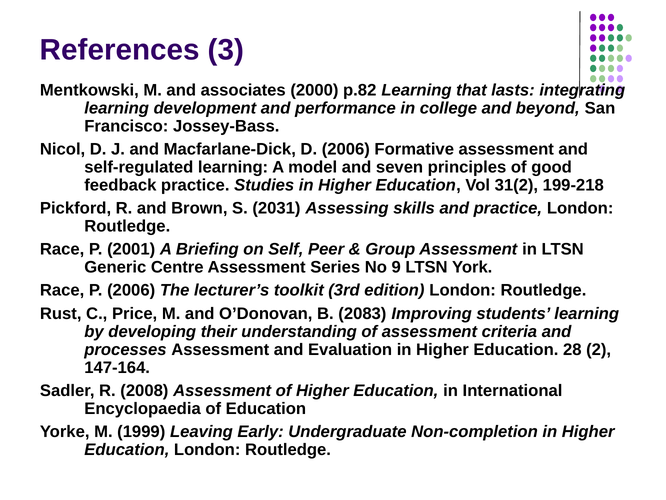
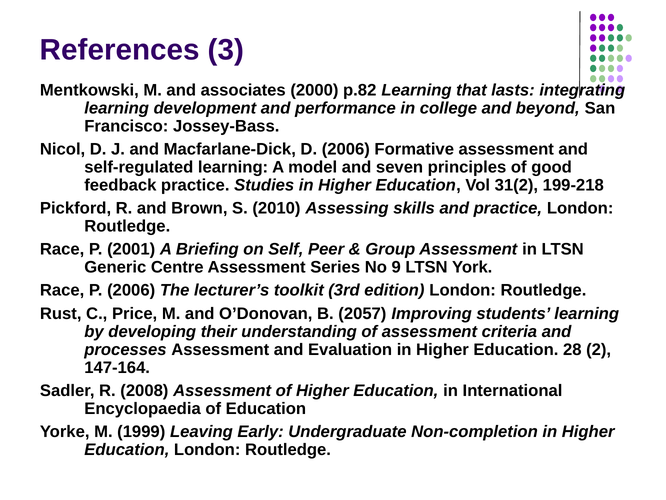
2031: 2031 -> 2010 (276, 208)
2083: 2083 -> 2057 (362, 313)
